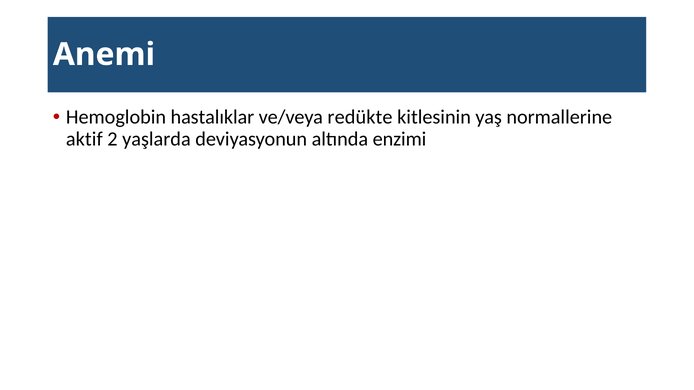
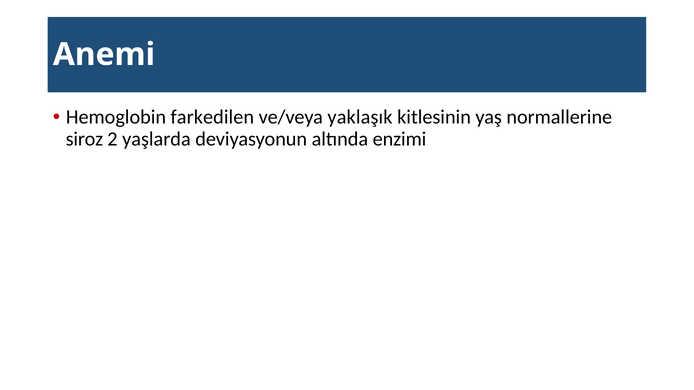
hastalıklar: hastalıklar -> farkedilen (212, 117)
redükte: redükte -> yaklaşık (360, 117)
aktif: aktif -> siroz (84, 139)
